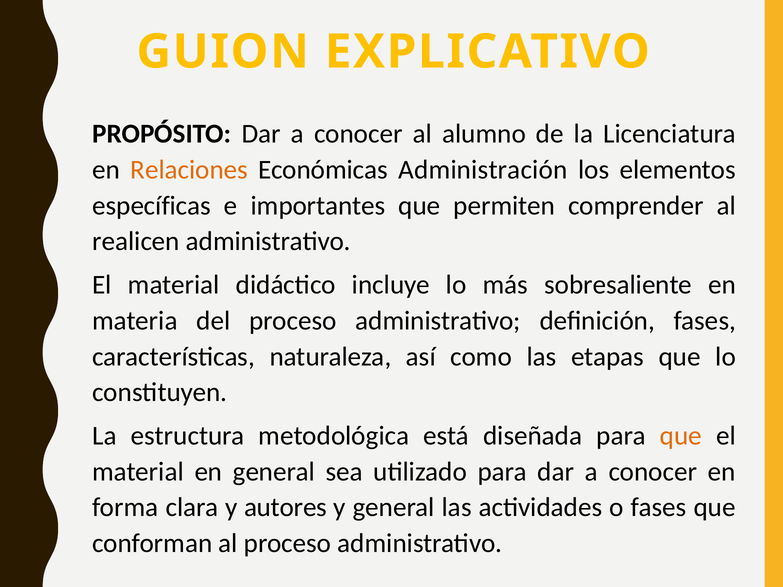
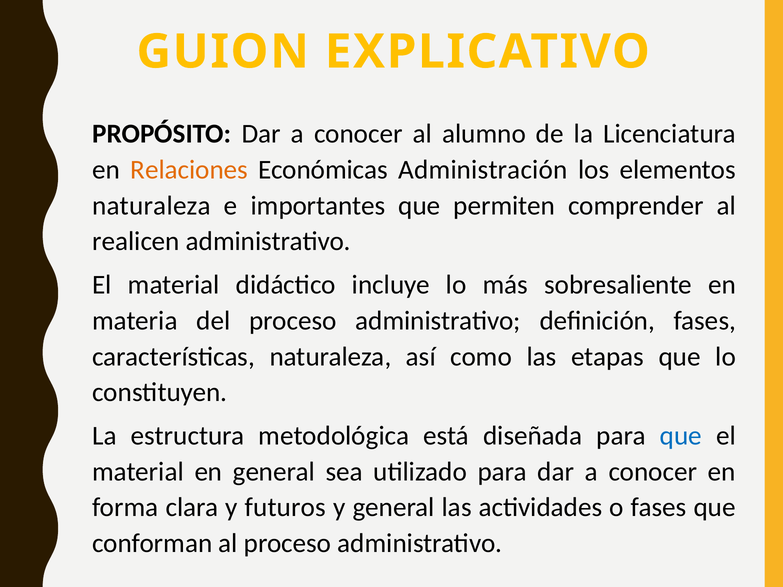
específicas: específicas -> naturaleza (151, 206)
que colour: orange -> blue (681, 436)
autores: autores -> futuros (285, 508)
